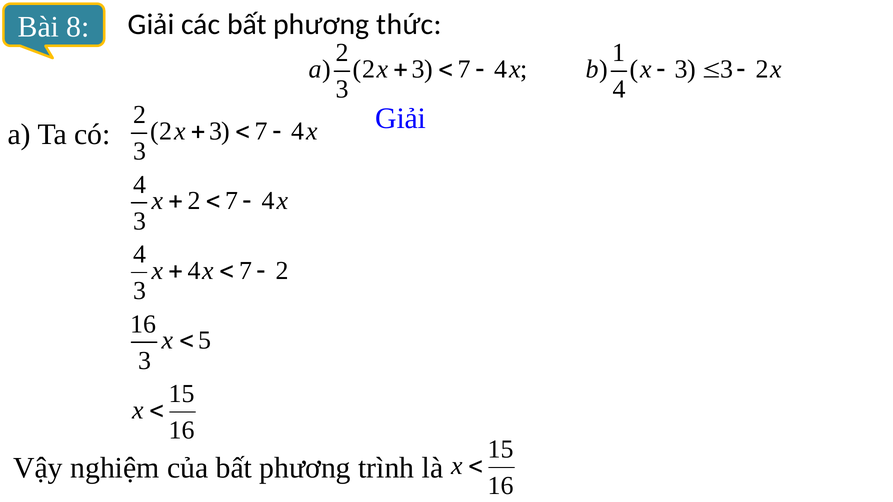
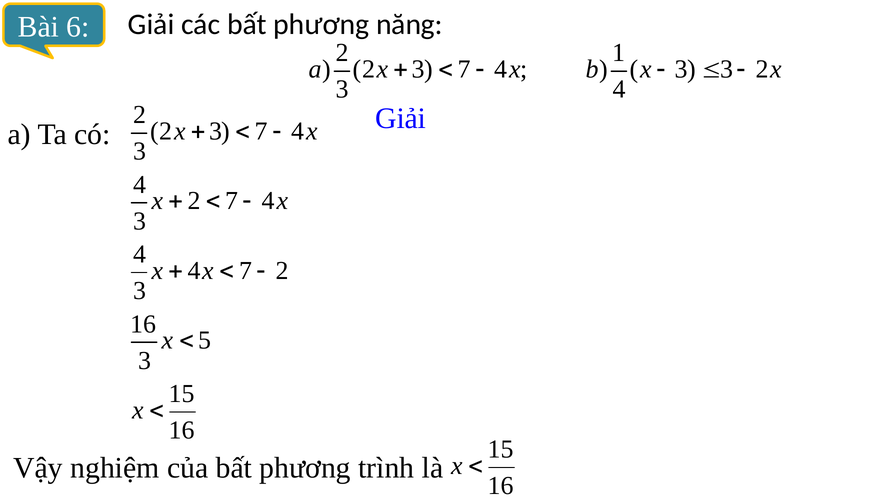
thức: thức -> năng (409, 24)
8: 8 -> 6 (78, 27)
